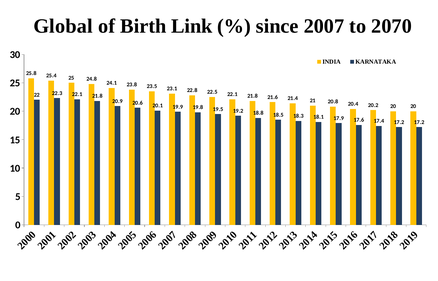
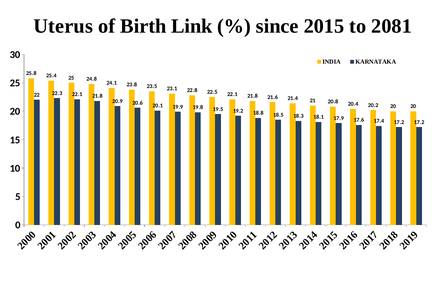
Global: Global -> Uterus (63, 26)
2007: 2007 -> 2015 (324, 26)
2070: 2070 -> 2081 (392, 26)
